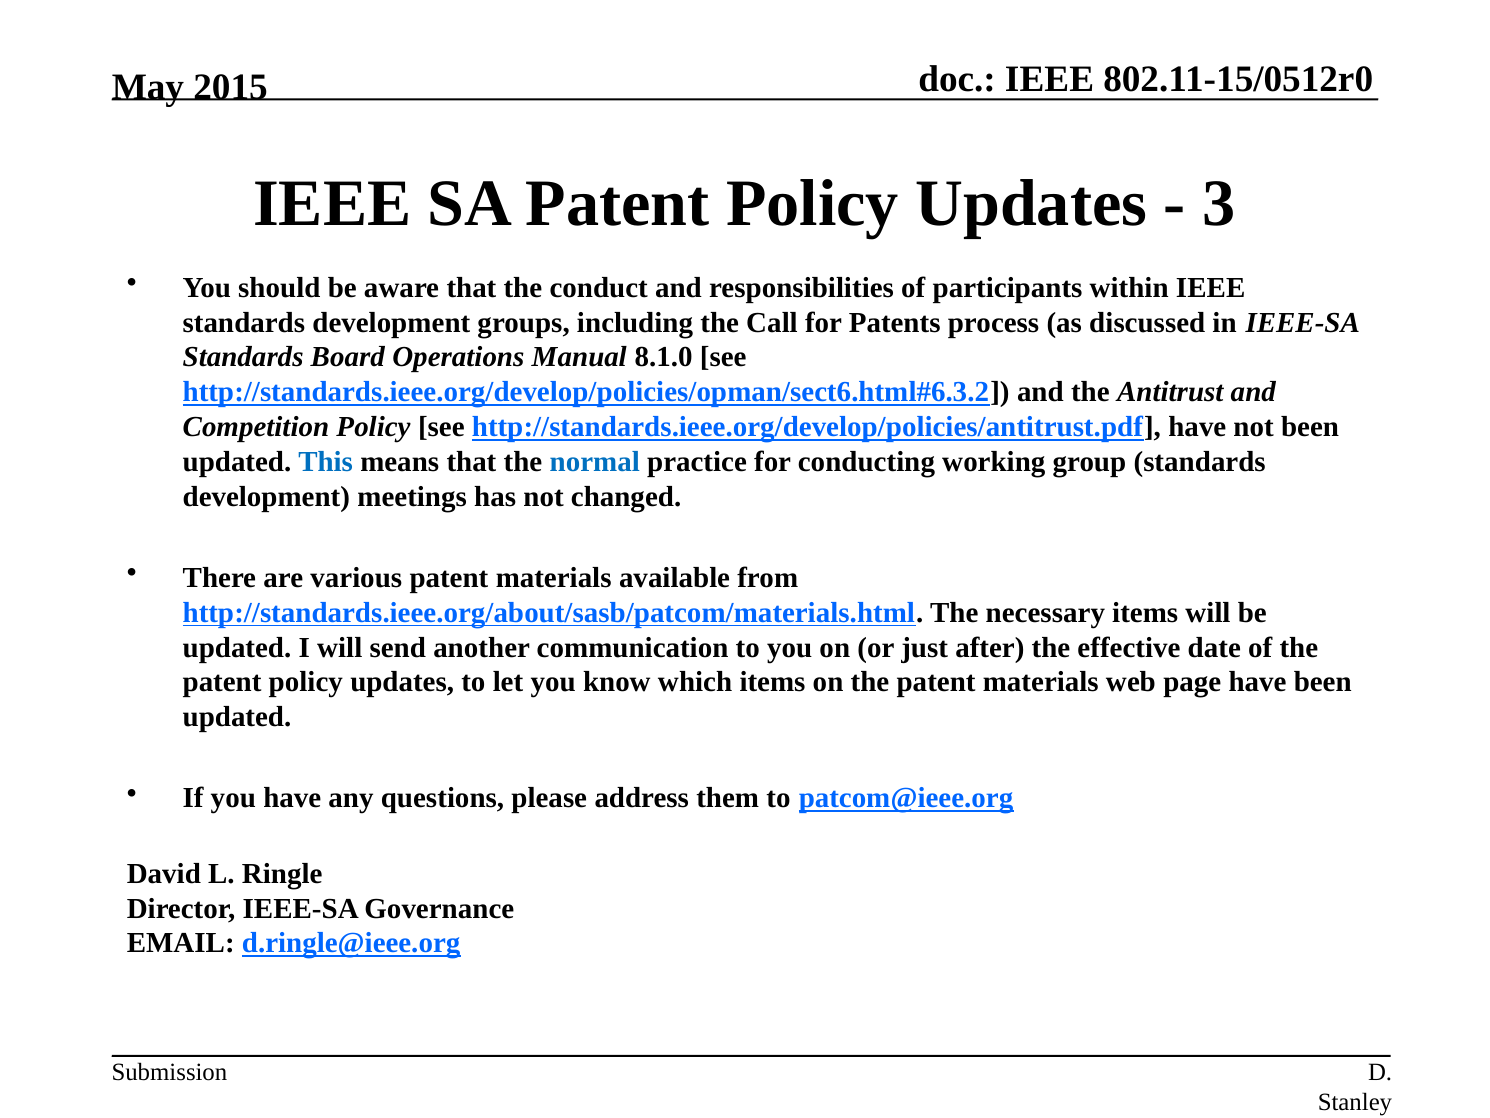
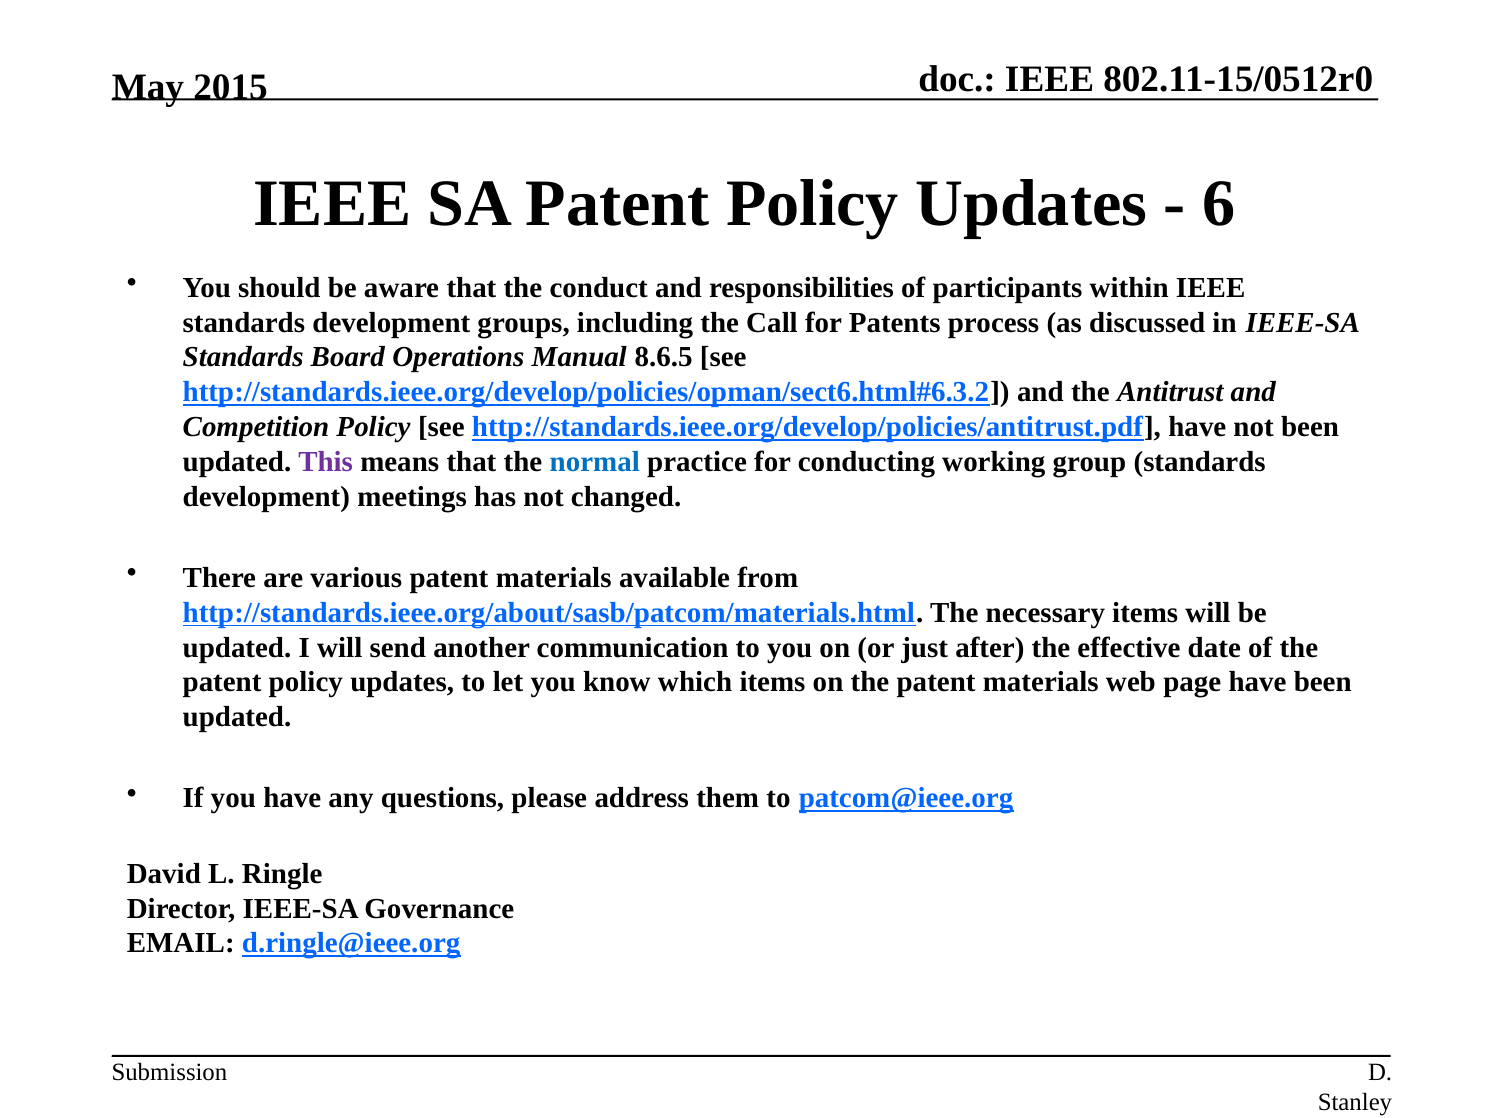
3: 3 -> 6 (1219, 203)
8.1.0: 8.1.0 -> 8.6.5 (664, 357)
This colour: blue -> purple (326, 462)
